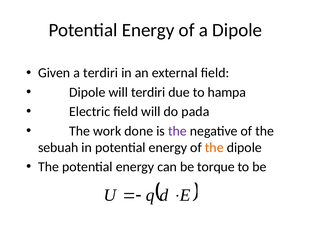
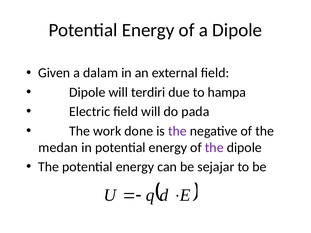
a terdiri: terdiri -> dalam (101, 73)
sebuah: sebuah -> medan (58, 148)
the colour: orange -> purple (214, 148)
torque: torque -> sejajar (216, 167)
